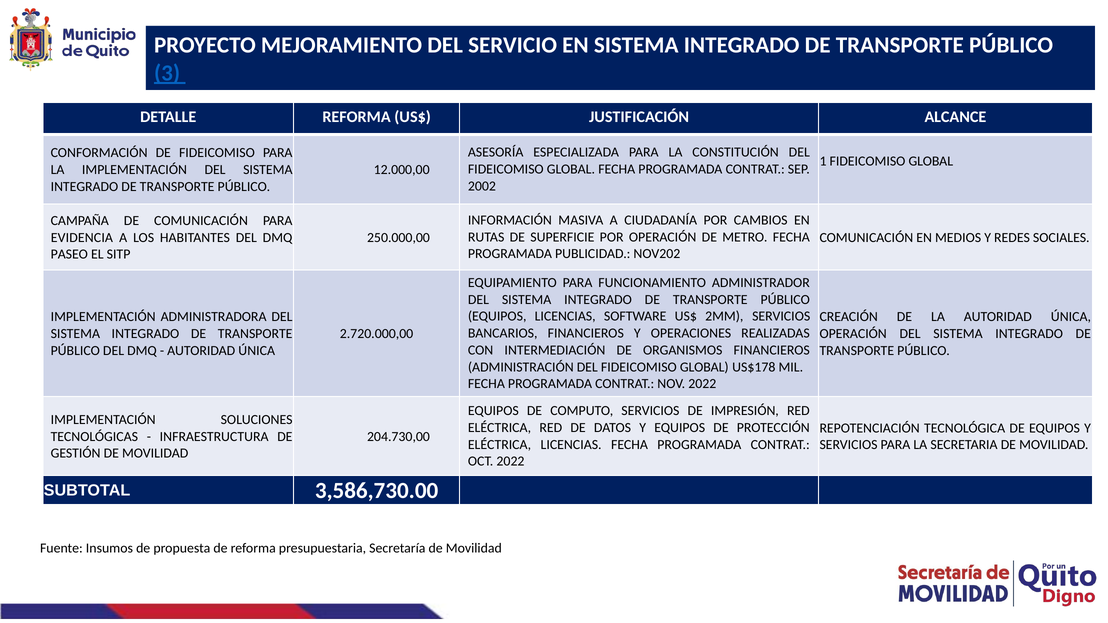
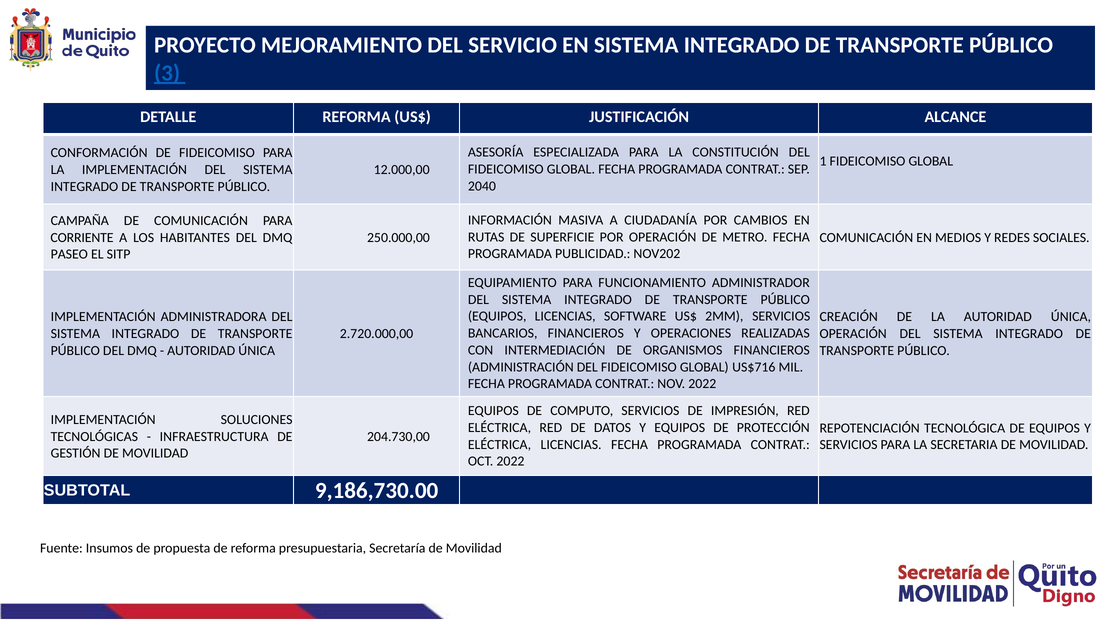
2002: 2002 -> 2040 (482, 186)
EVIDENCIA: EVIDENCIA -> CORRIENTE (82, 238)
US$178: US$178 -> US$716 (754, 367)
3,586,730.00: 3,586,730.00 -> 9,186,730.00 (377, 491)
